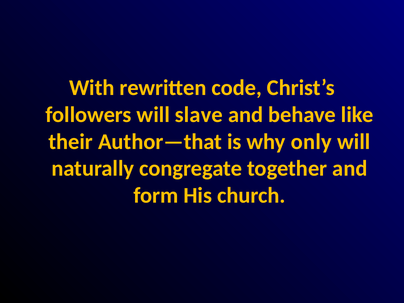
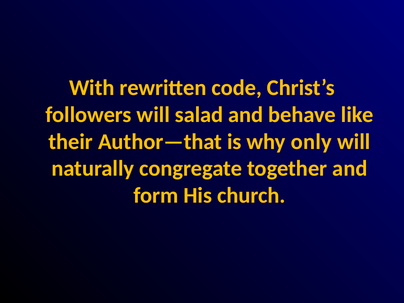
slave: slave -> salad (199, 115)
